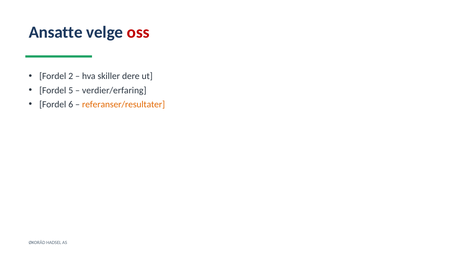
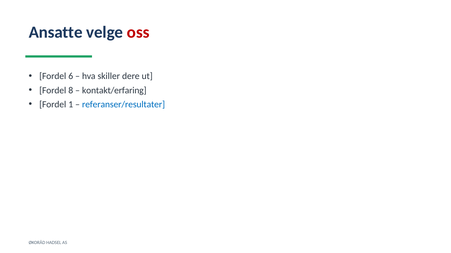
2: 2 -> 6 (71, 76)
5: 5 -> 8 (71, 90)
verdier/erfaring: verdier/erfaring -> kontakt/erfaring (114, 90)
6: 6 -> 1 (71, 105)
referanser/resultater colour: orange -> blue (124, 105)
